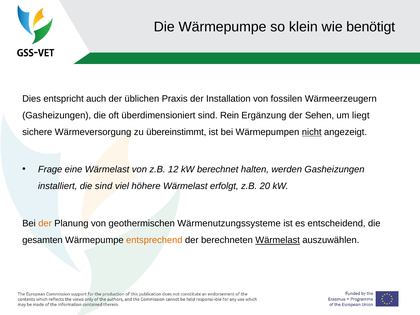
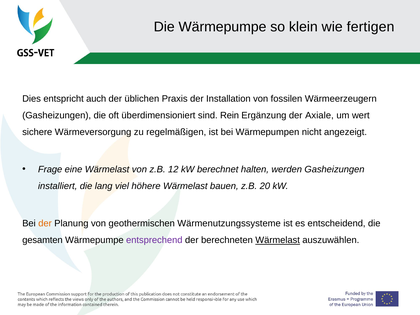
benötigt: benötigt -> fertigen (371, 27)
Sehen: Sehen -> Axiale (319, 115)
liegt: liegt -> wert (361, 115)
übereinstimmt: übereinstimmt -> regelmäßigen (176, 132)
nicht underline: present -> none (312, 132)
die sind: sind -> lang (104, 186)
erfolgt: erfolgt -> bauen (224, 186)
entsprechend colour: orange -> purple (154, 240)
